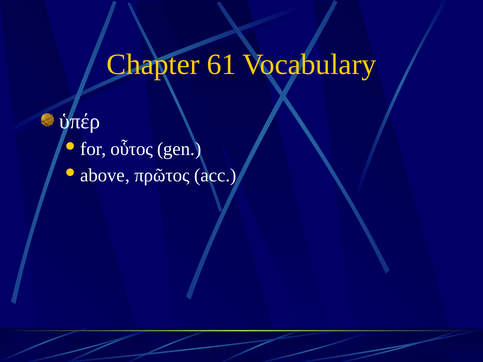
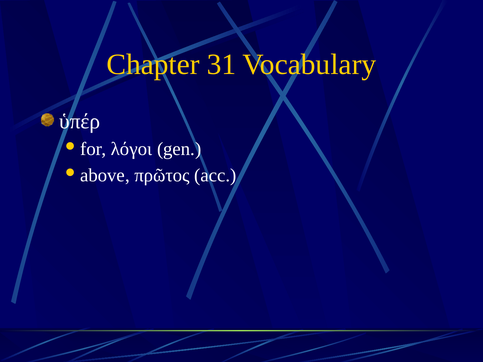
61: 61 -> 31 (222, 64)
οὗτος: οὗτος -> λόγοι (131, 149)
